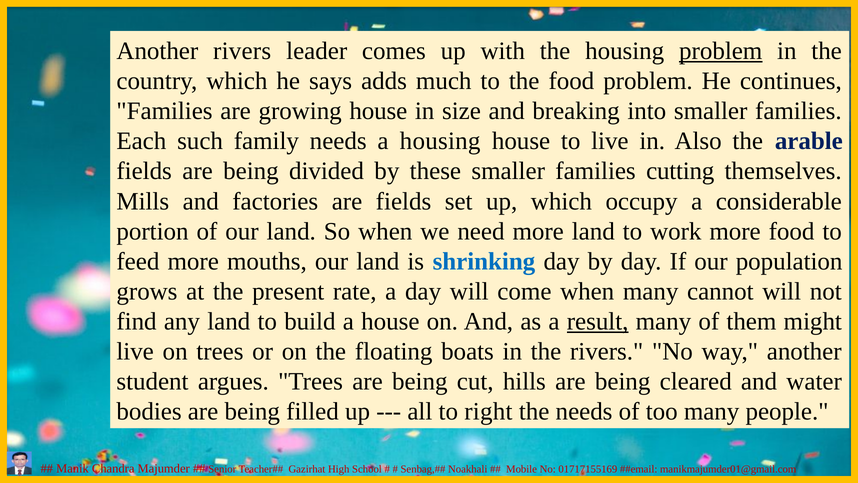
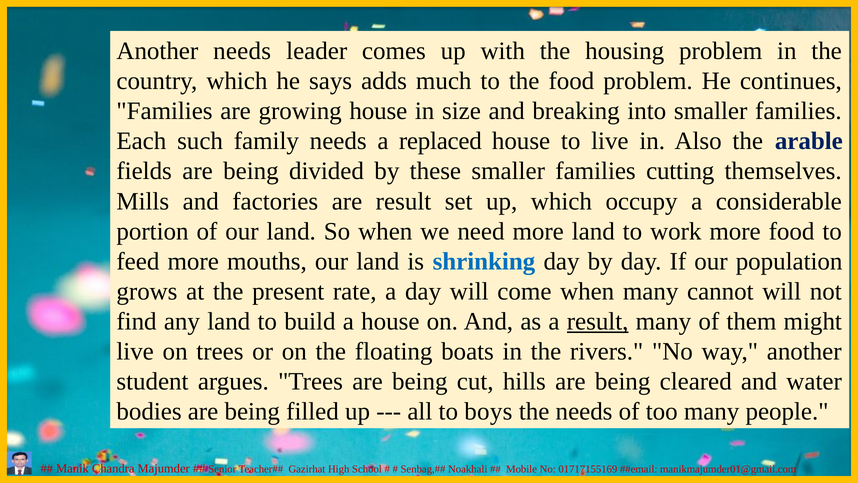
Another rivers: rivers -> needs (242, 51)
problem underline: present -> none (721, 51)
a housing: housing -> replaced (440, 141)
are fields: fields -> result (404, 201)
right: right -> boys (488, 411)
